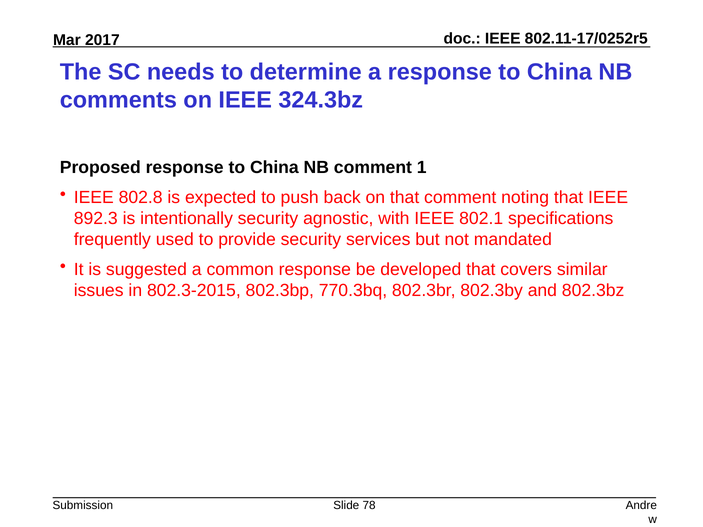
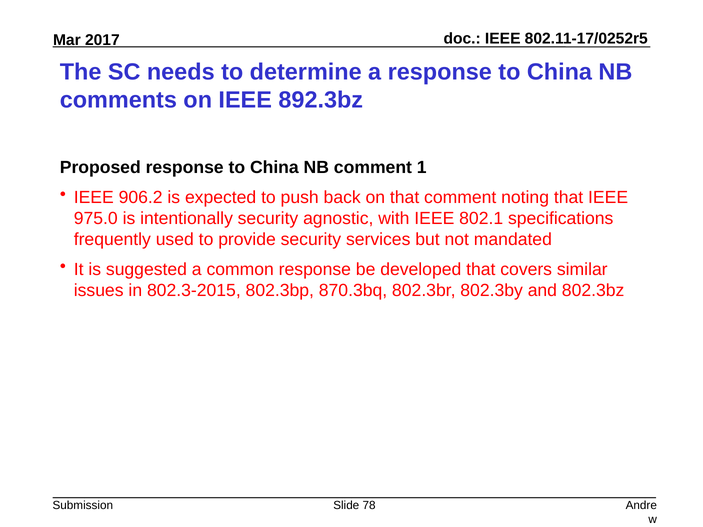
324.3bz: 324.3bz -> 892.3bz (321, 100)
802.8: 802.8 -> 906.2 (141, 198)
892.3: 892.3 -> 975.0 (96, 219)
770.3bq: 770.3bq -> 870.3bq (353, 291)
